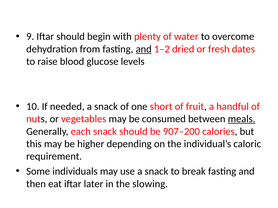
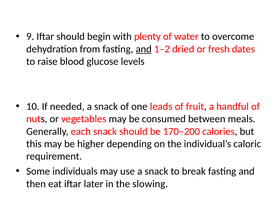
short: short -> leads (161, 107)
meals underline: present -> none (242, 119)
907–200: 907–200 -> 170–200 (181, 132)
